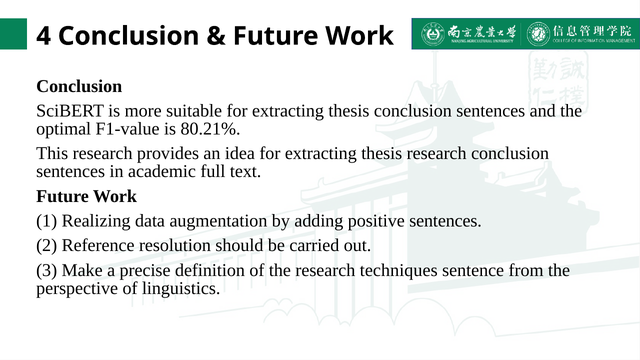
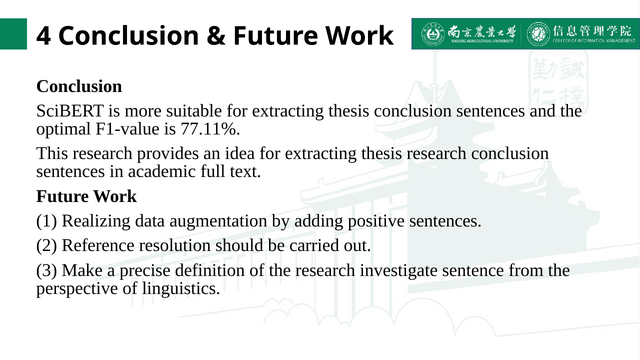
80.21%: 80.21% -> 77.11% (211, 129)
techniques: techniques -> investigate (399, 270)
